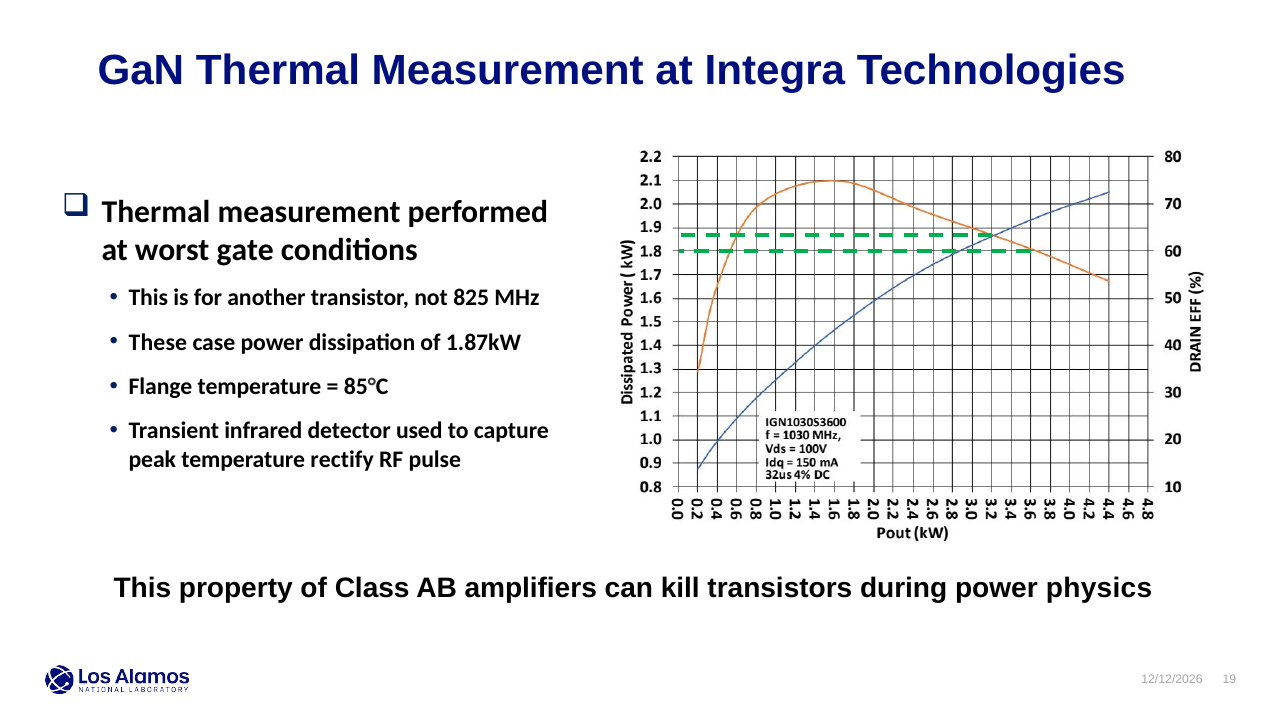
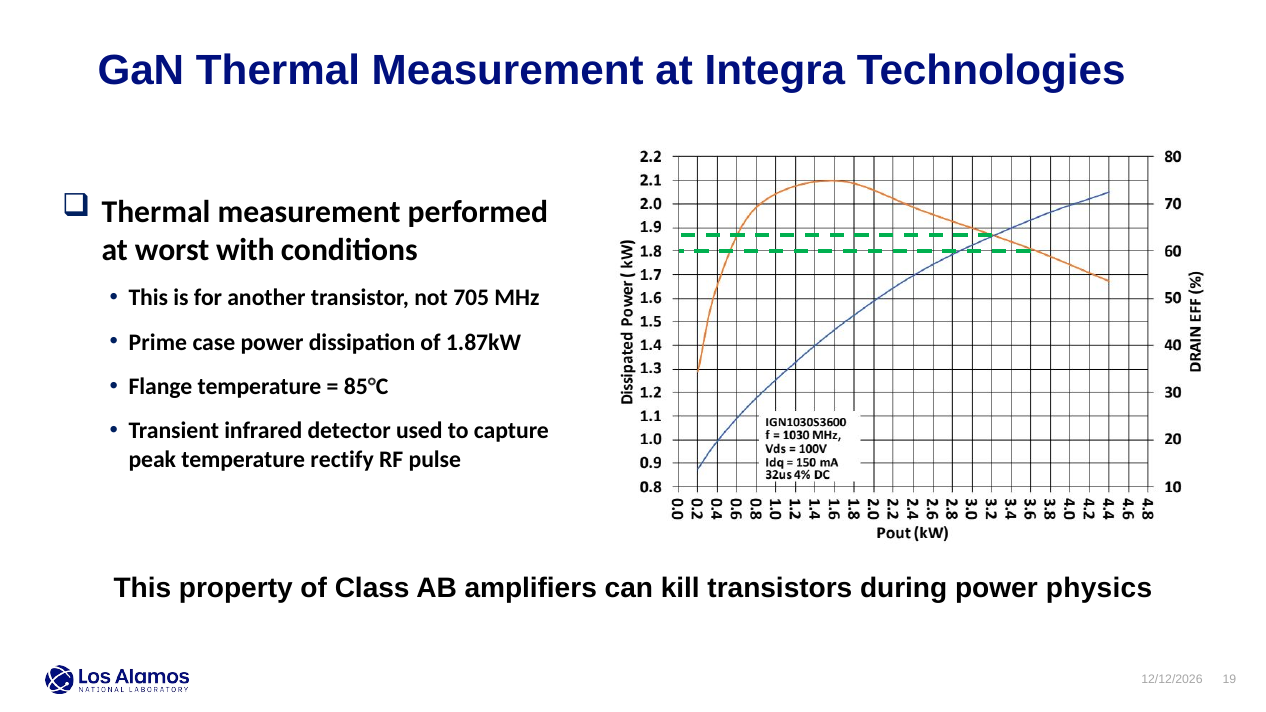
gate: gate -> with (245, 250)
825: 825 -> 705 (471, 298)
These: These -> Prime (158, 342)
